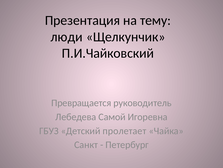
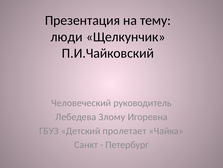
Превращается: Превращается -> Человеческий (81, 103)
Самой: Самой -> Злому (112, 116)
